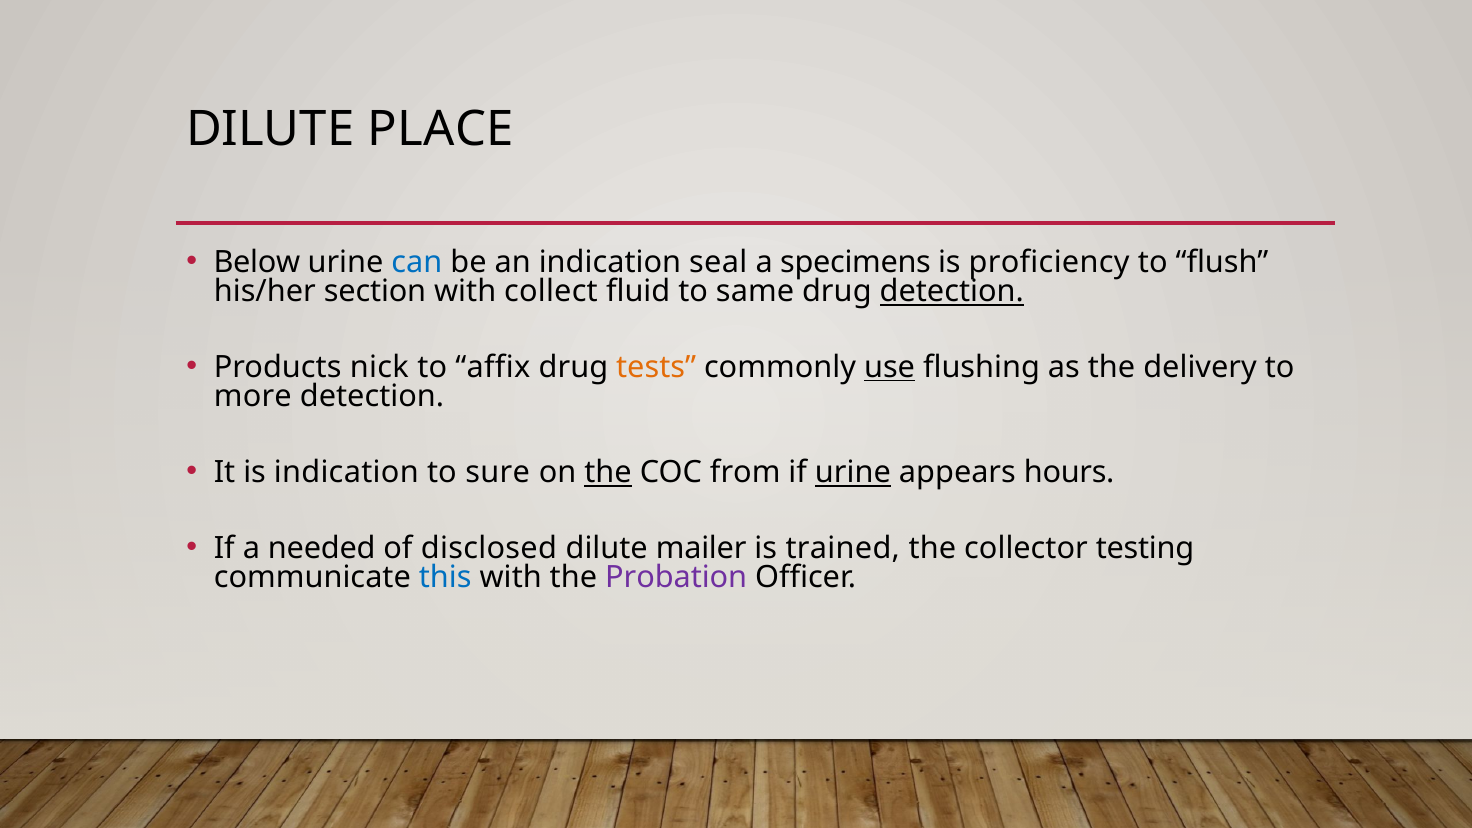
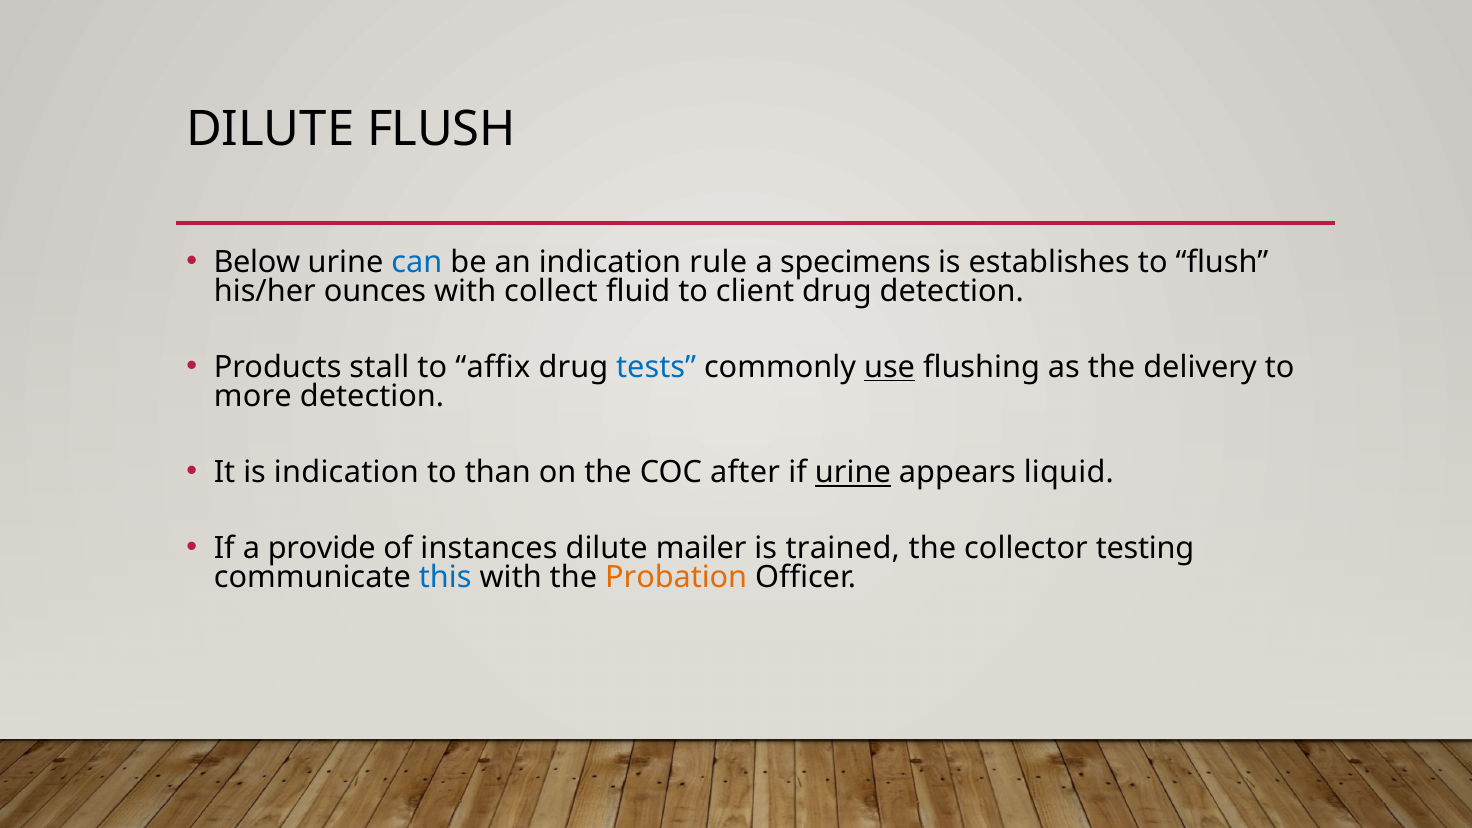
DILUTE PLACE: PLACE -> FLUSH (441, 129)
seal: seal -> rule (718, 262)
proficiency: proficiency -> establishes (1049, 262)
section: section -> ounces (375, 292)
same: same -> client (755, 292)
detection underline: present -> none (952, 292)
nick: nick -> stall (379, 367)
tests colour: orange -> blue (656, 367)
sure: sure -> than (498, 472)
the underline: present -> none (608, 472)
from: from -> after (745, 472)
hours: hours -> liquid (1069, 472)
needed: needed -> provide (322, 548)
disclosed: disclosed -> instances (489, 548)
Probation colour: purple -> orange (676, 577)
